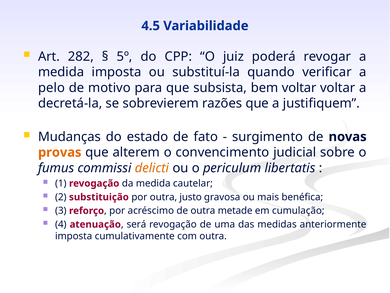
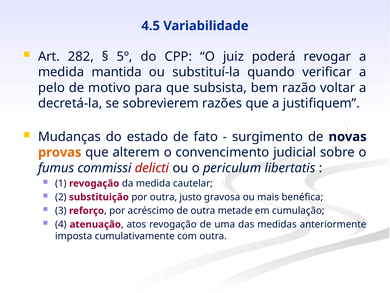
medida imposta: imposta -> mantida (117, 72)
bem voltar: voltar -> razão (299, 88)
delicti colour: orange -> red (152, 168)
será: será -> atos (136, 224)
